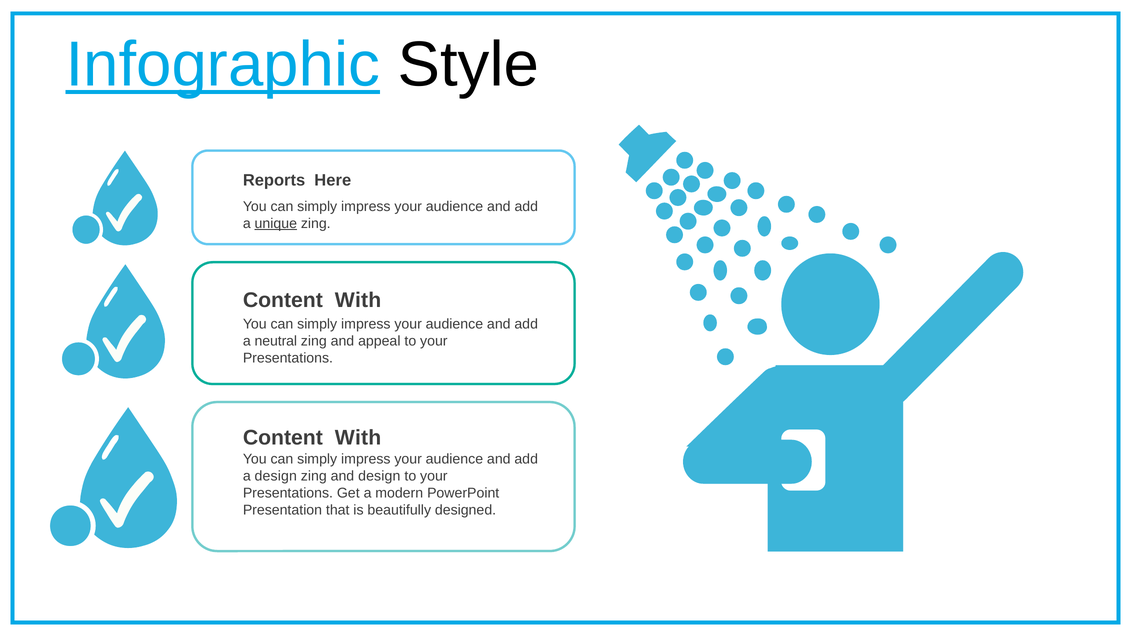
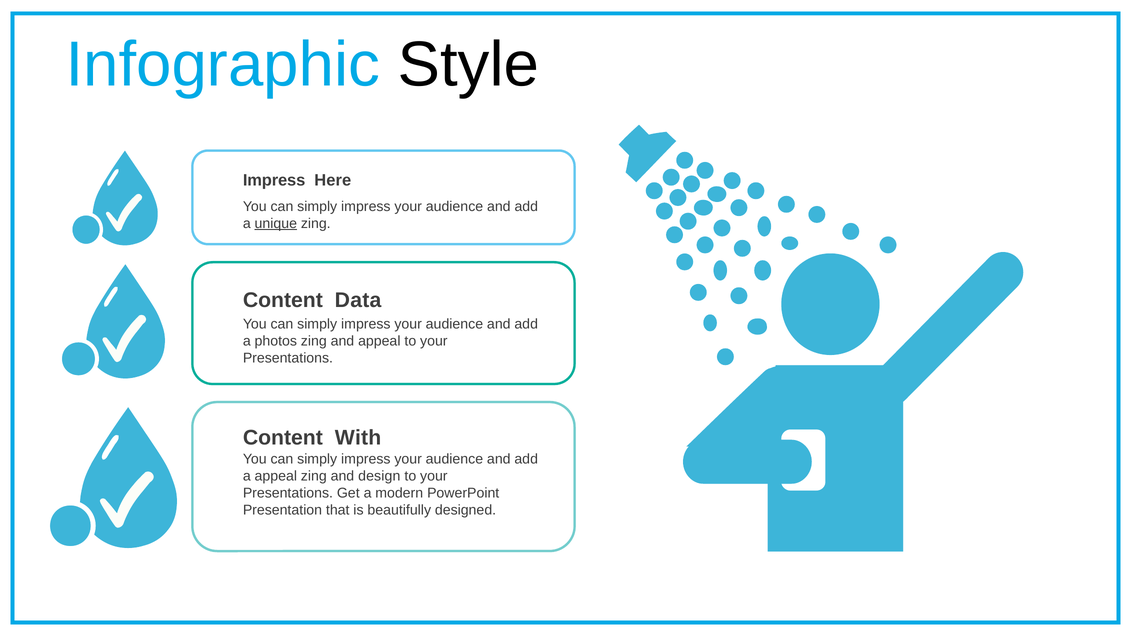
Infographic underline: present -> none (223, 65)
Reports: Reports -> Impress (274, 180)
With: With -> Data (358, 300)
neutral: neutral -> photos (276, 341)
a design: design -> appeal (276, 476)
